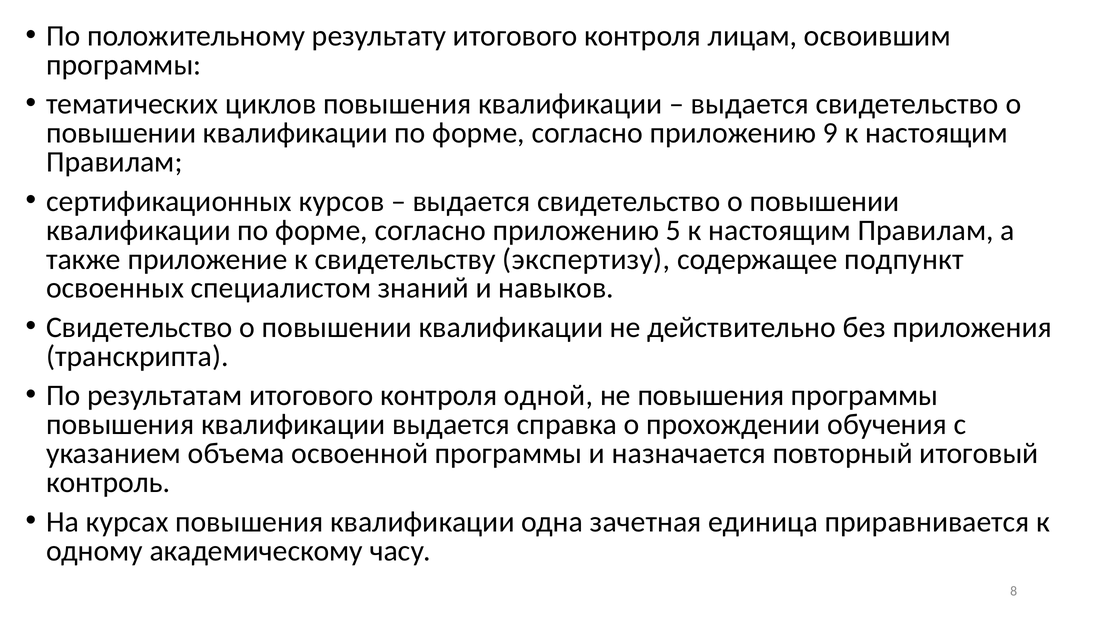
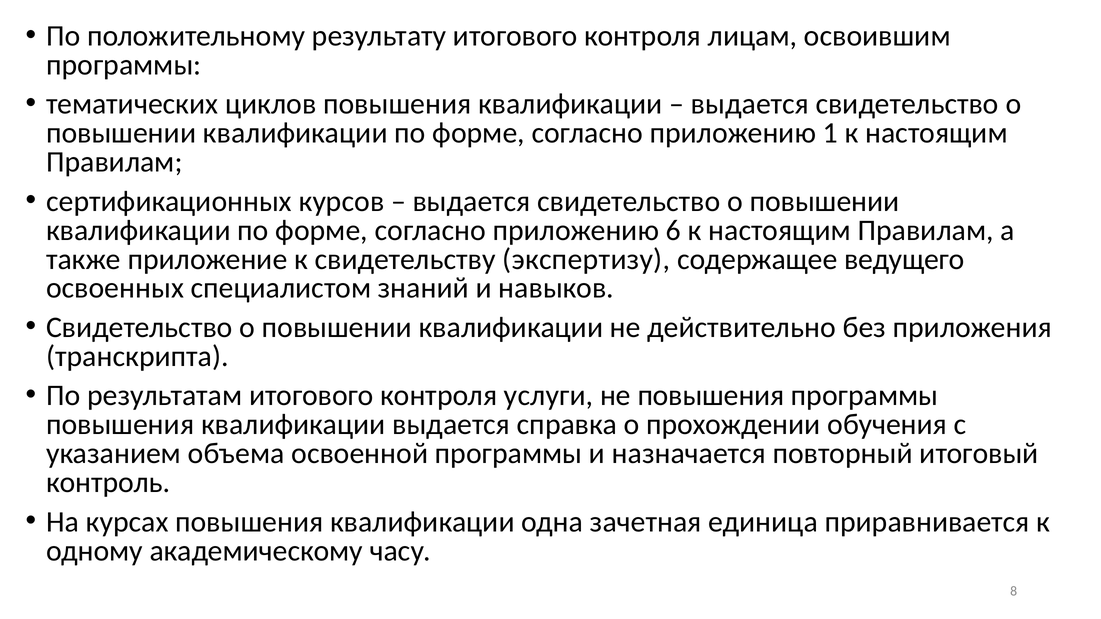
9: 9 -> 1 (830, 133)
5: 5 -> 6 (673, 230)
подпункт: подпункт -> ведущего (904, 259)
одной: одной -> услуги (549, 396)
